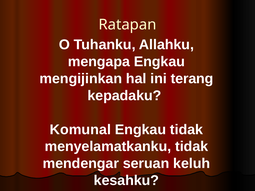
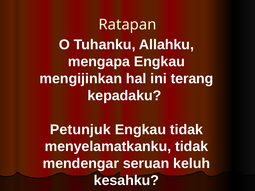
Komunal: Komunal -> Petunjuk (80, 130)
